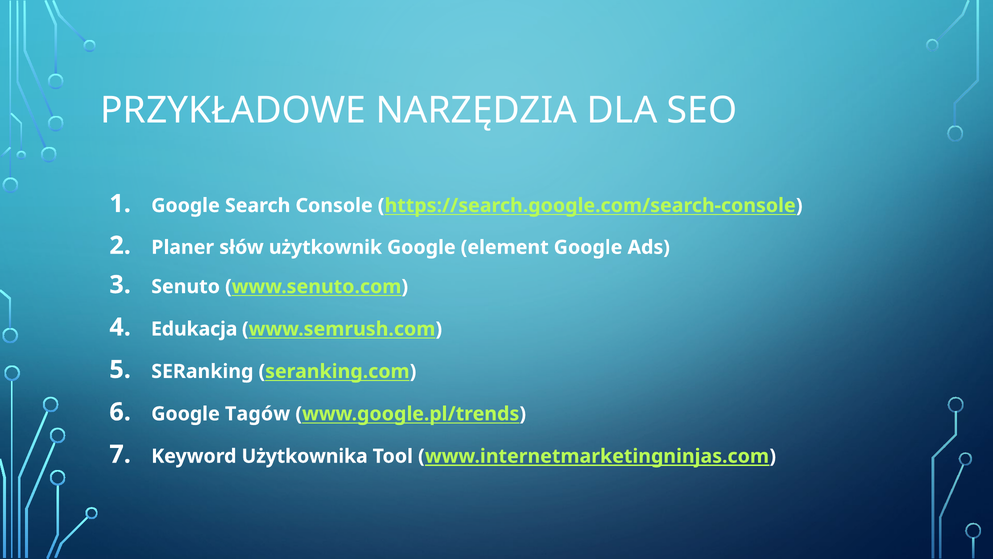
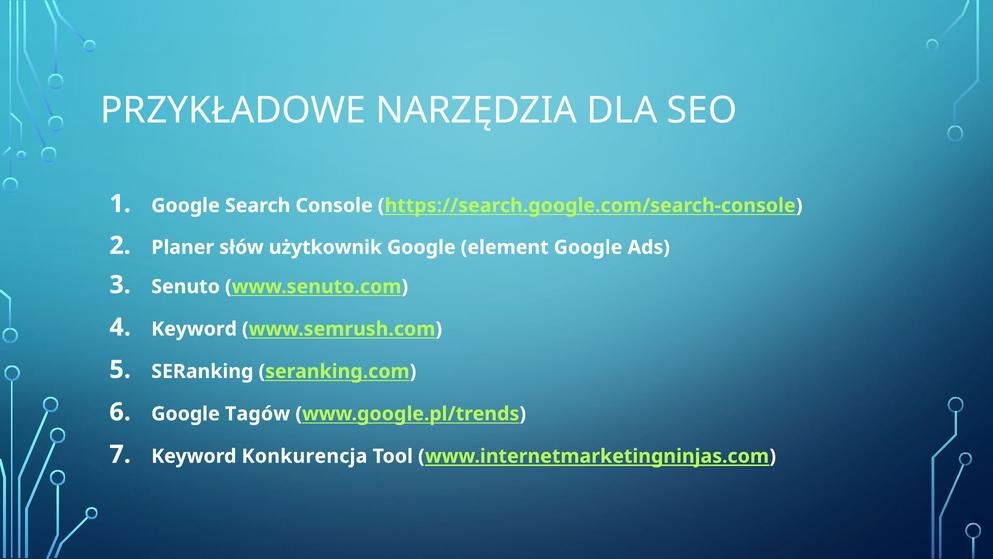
Edukacja: Edukacja -> Keyword (194, 329)
Użytkownika: Użytkownika -> Konkurencja (304, 456)
